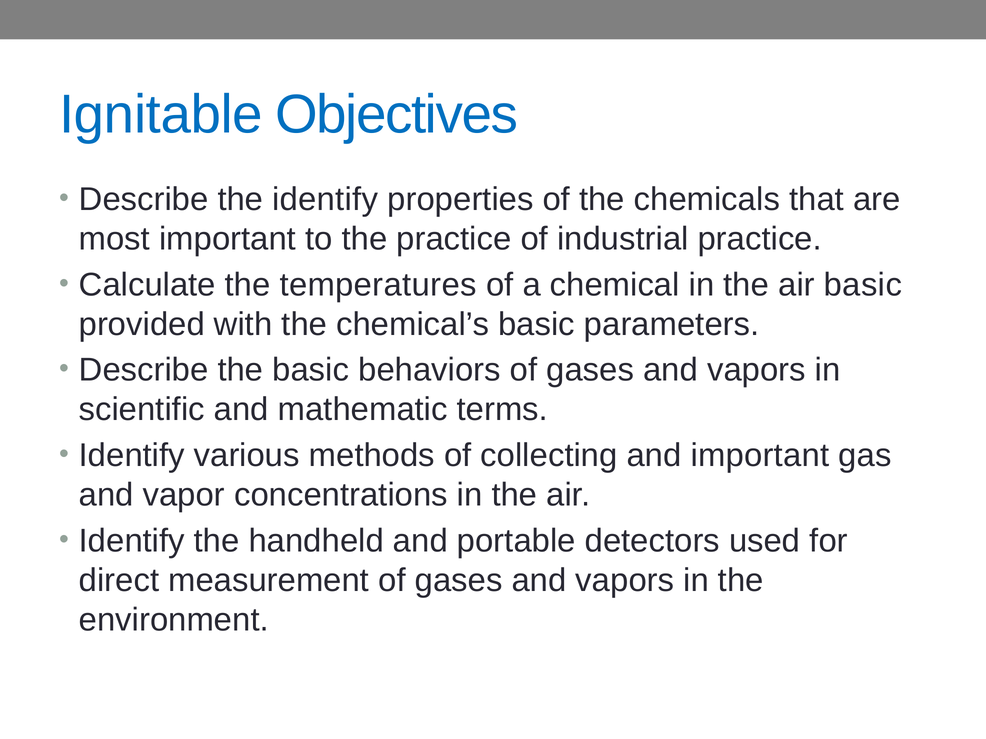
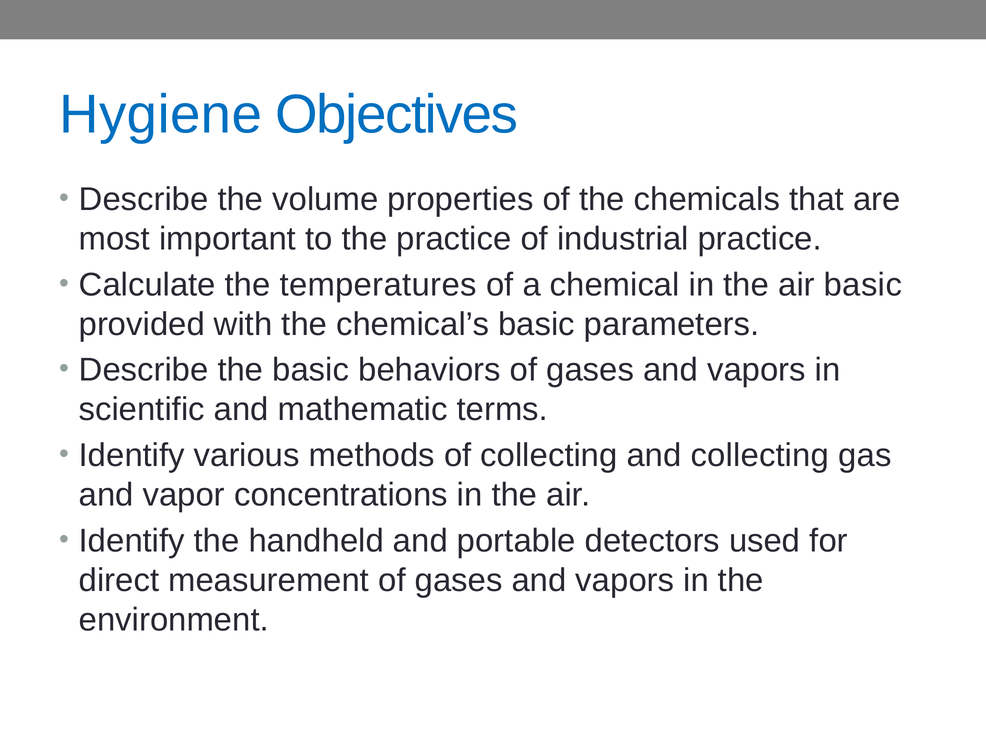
Ignitable: Ignitable -> Hygiene (161, 115)
the identify: identify -> volume (325, 200)
and important: important -> collecting (760, 456)
